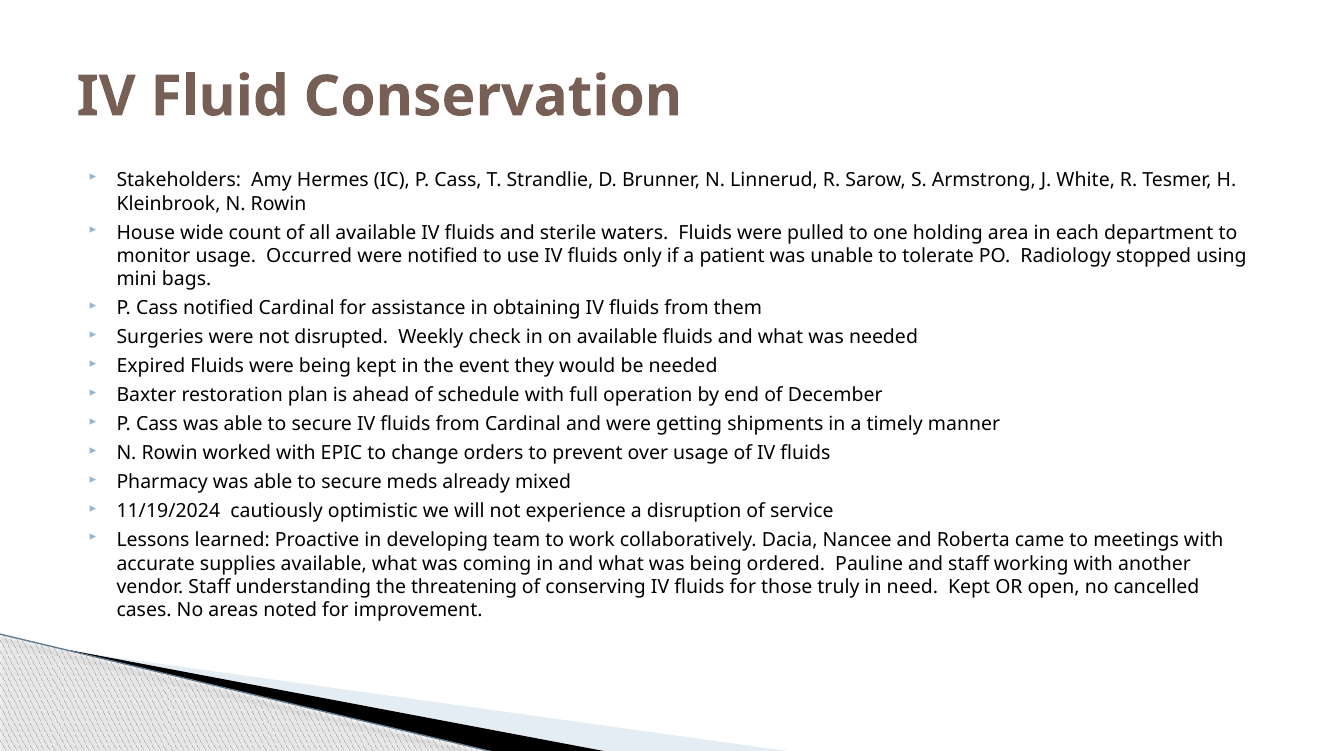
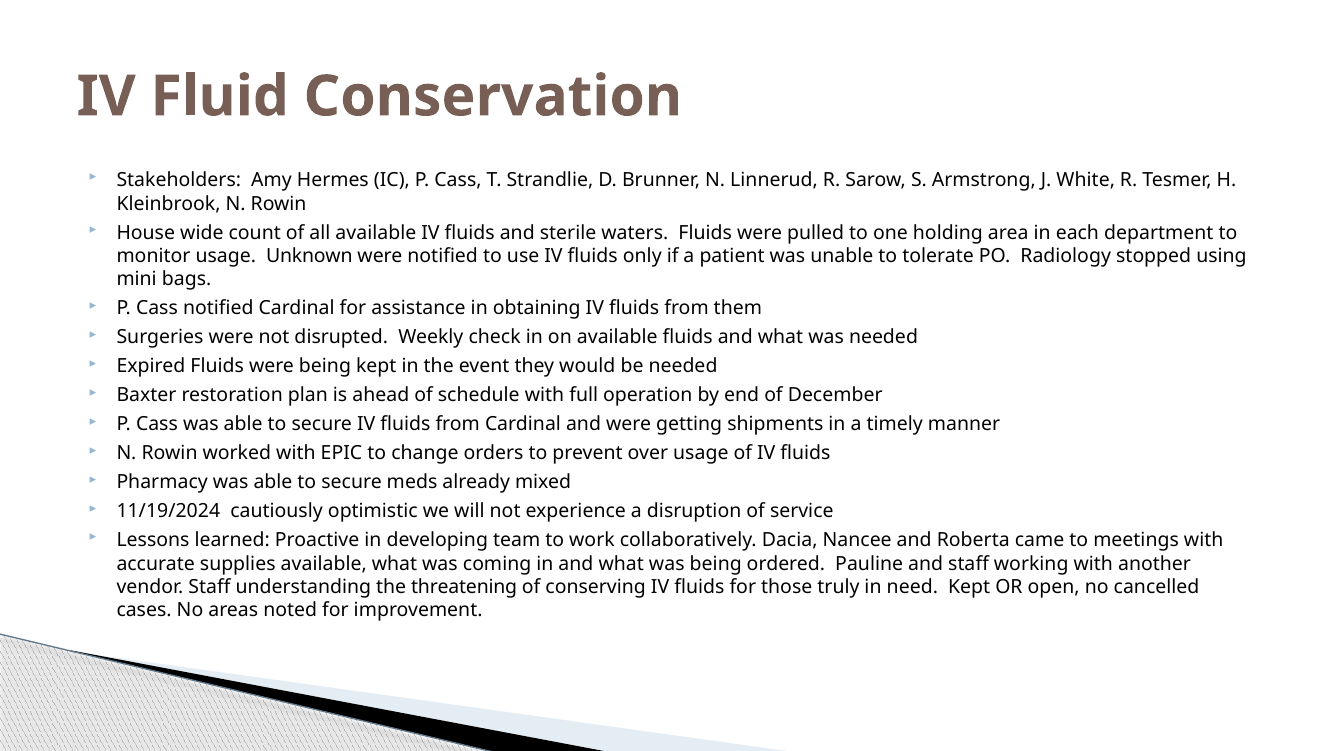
Occurred: Occurred -> Unknown (309, 256)
